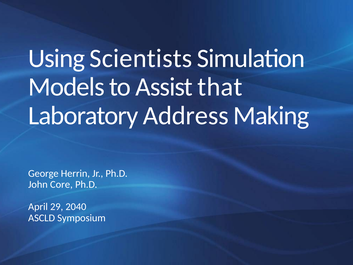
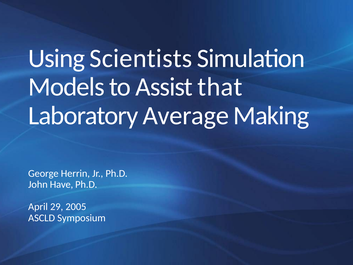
Address: Address -> Average (186, 115)
Core: Core -> Have (62, 184)
2040: 2040 -> 2005 (76, 207)
